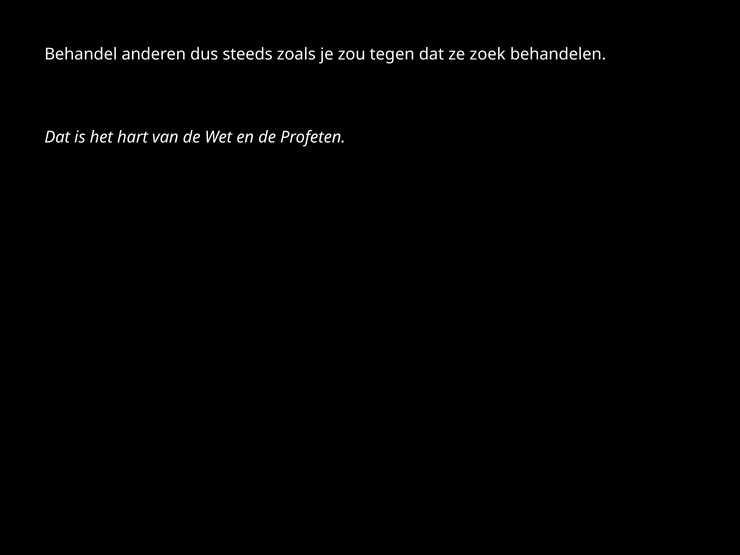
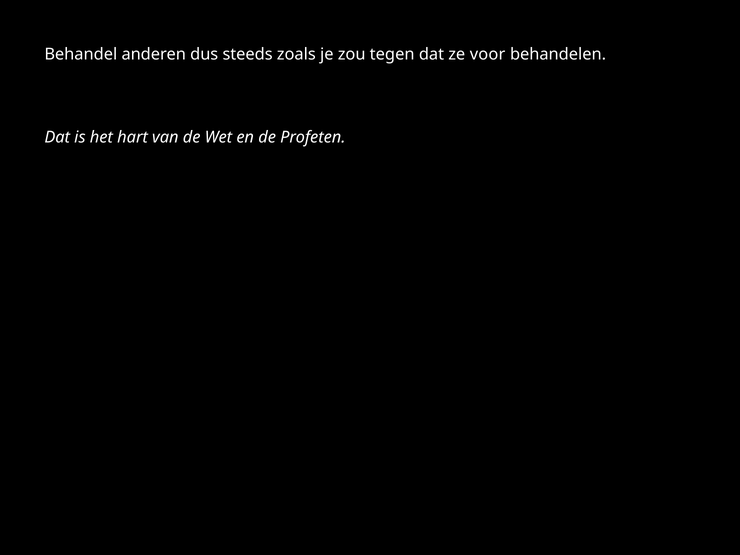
zoek: zoek -> voor (488, 54)
